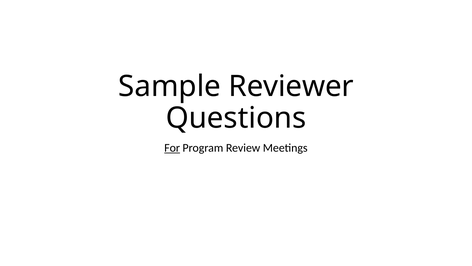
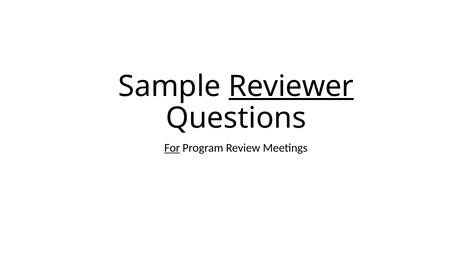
Reviewer underline: none -> present (291, 86)
